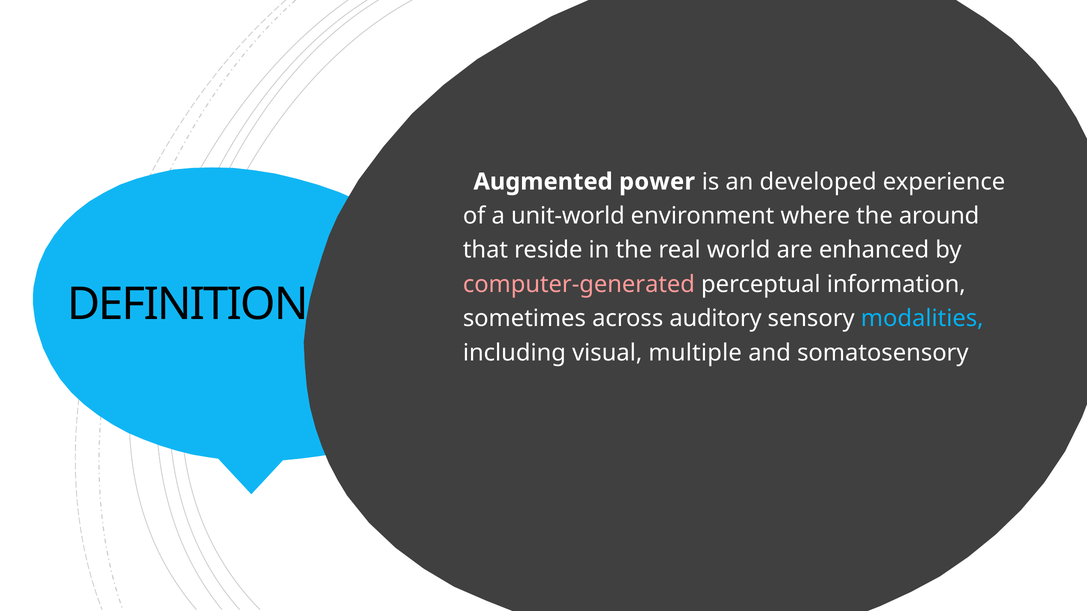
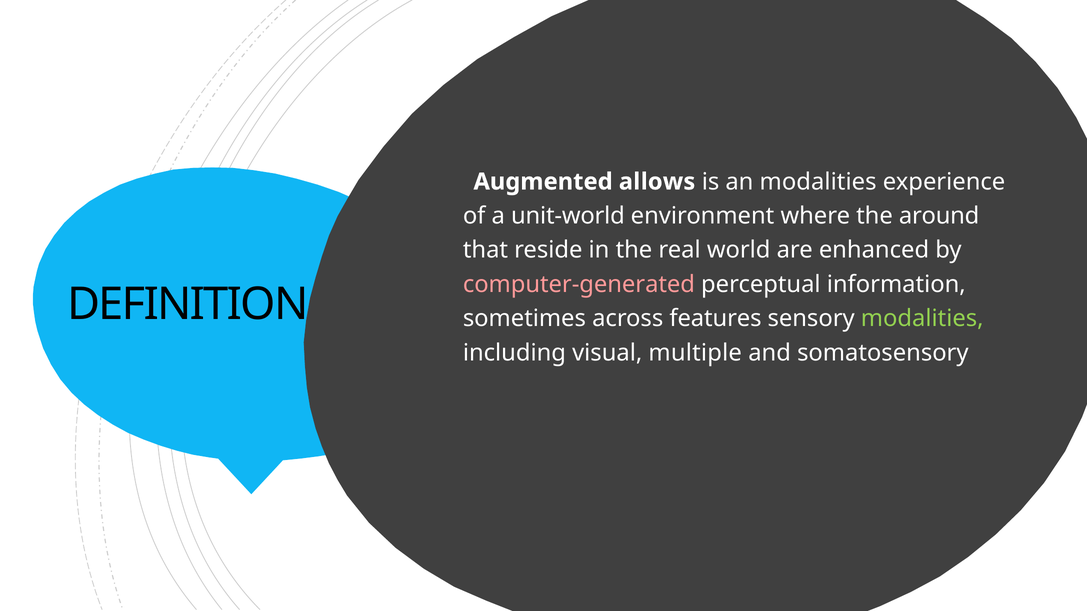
power: power -> allows (657, 182)
an developed: developed -> modalities (818, 182)
auditory: auditory -> features (715, 319)
modalities colour: light blue -> light green (922, 319)
